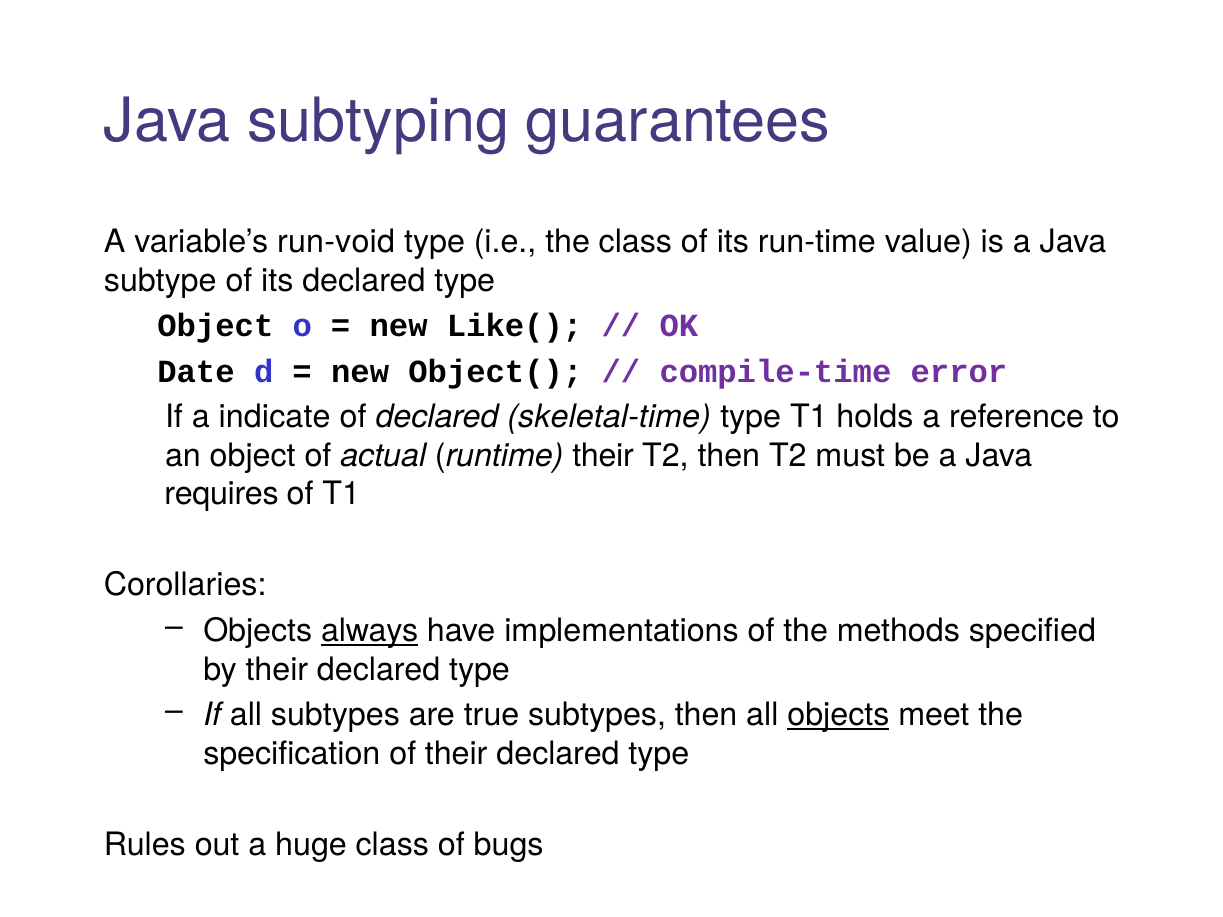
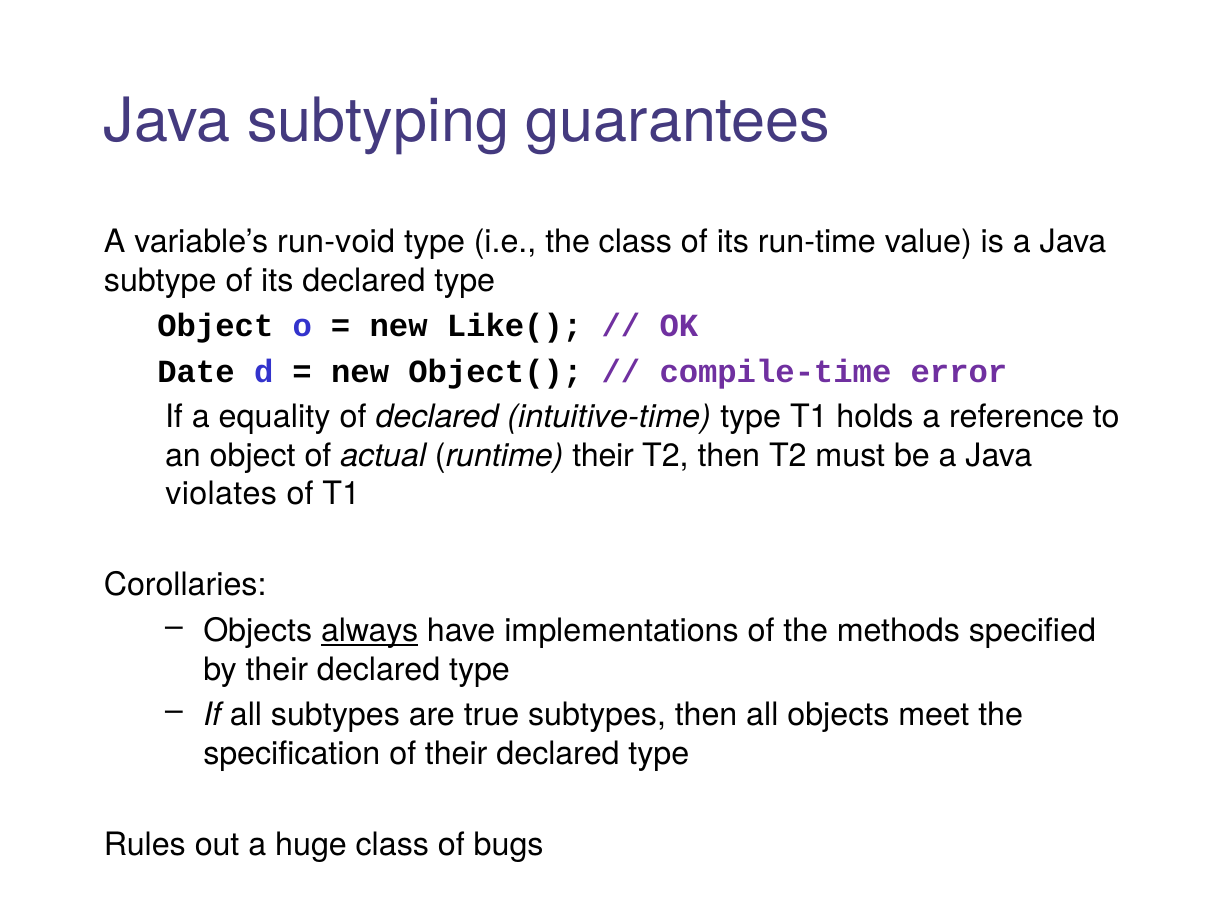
indicate: indicate -> equality (275, 417)
skeletal-time: skeletal-time -> intuitive-time (609, 417)
requires: requires -> violates (221, 494)
objects underline: present -> none (838, 715)
